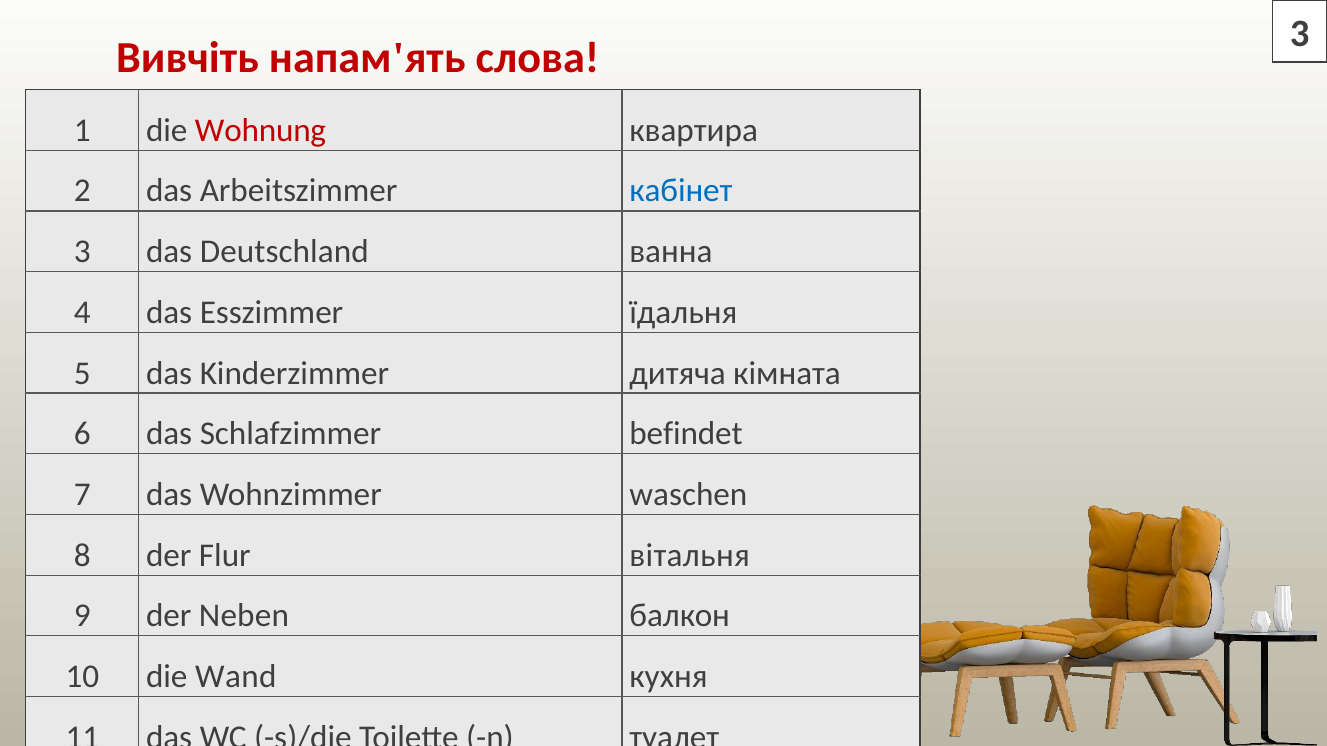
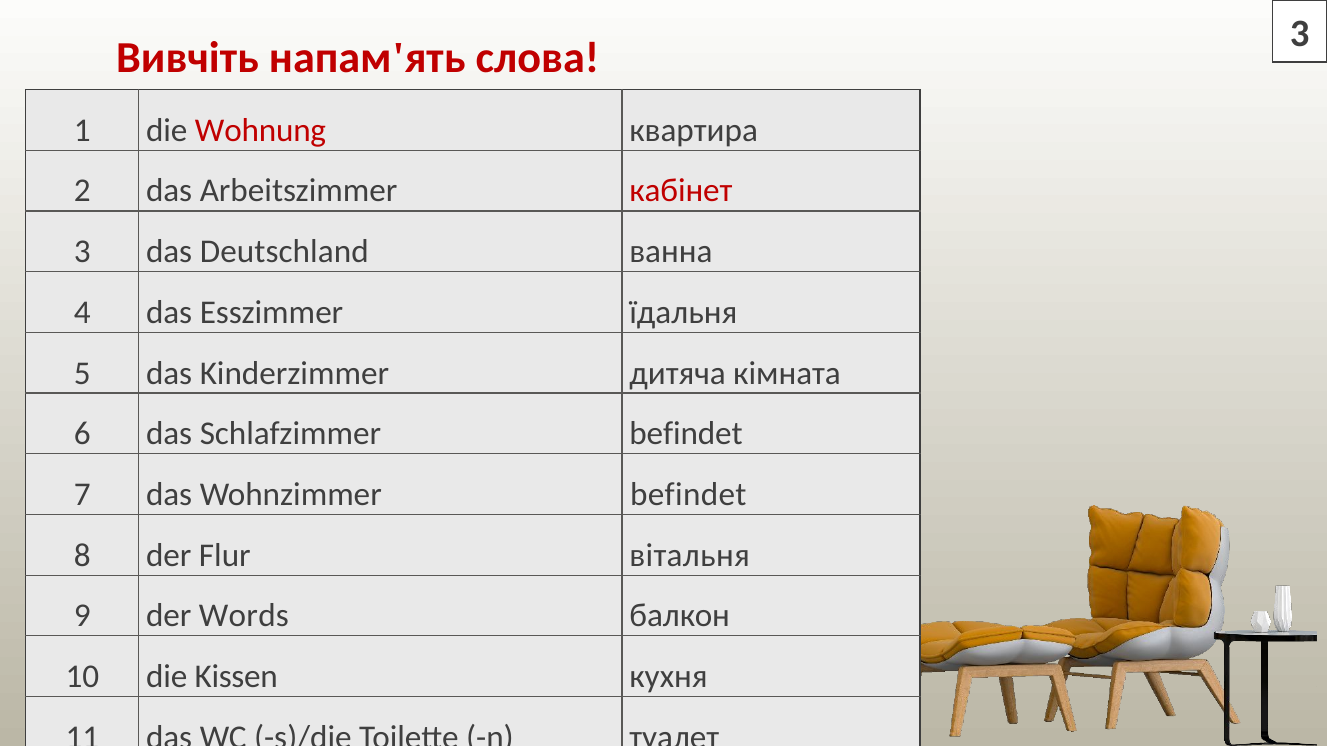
кабінет colour: blue -> red (681, 191)
Wohnzimmer waschen: waschen -> befindet (688, 495)
Neben: Neben -> Words (244, 616)
Wand: Wand -> Kissen (236, 677)
